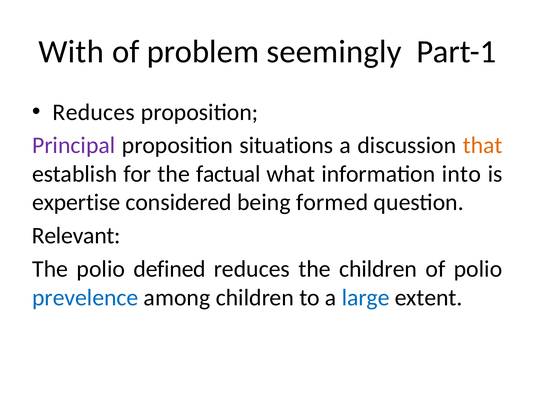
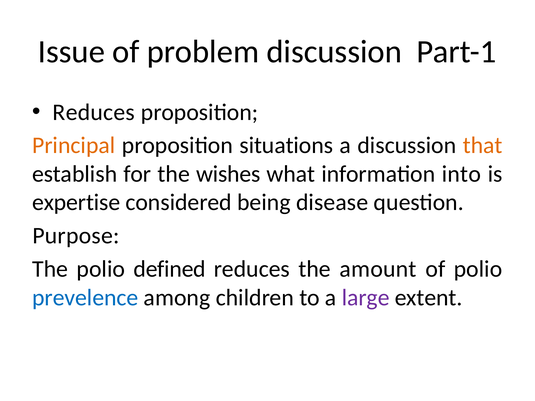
With: With -> Issue (71, 52)
problem seemingly: seemingly -> discussion (334, 52)
Principal colour: purple -> orange (74, 146)
factual: factual -> wishes (228, 174)
formed: formed -> disease (332, 203)
Relevant: Relevant -> Purpose (76, 236)
the children: children -> amount (378, 269)
large colour: blue -> purple (366, 298)
